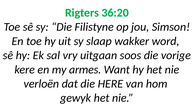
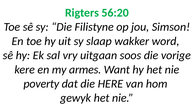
36:20: 36:20 -> 56:20 (115, 13)
verloën: verloën -> poverty (41, 84)
